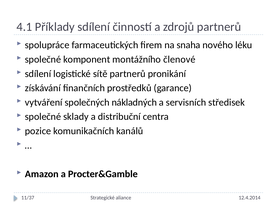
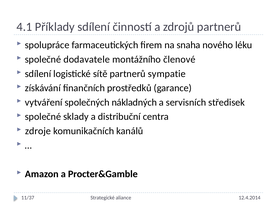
komponent: komponent -> dodavatele (87, 59)
pronikání: pronikání -> sympatie (167, 74)
pozice: pozice -> zdroje (38, 131)
